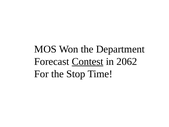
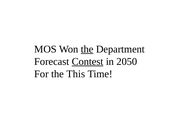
the underline: none -> present (87, 49)
2062: 2062 -> 2050 (127, 61)
Stop: Stop -> This (76, 74)
